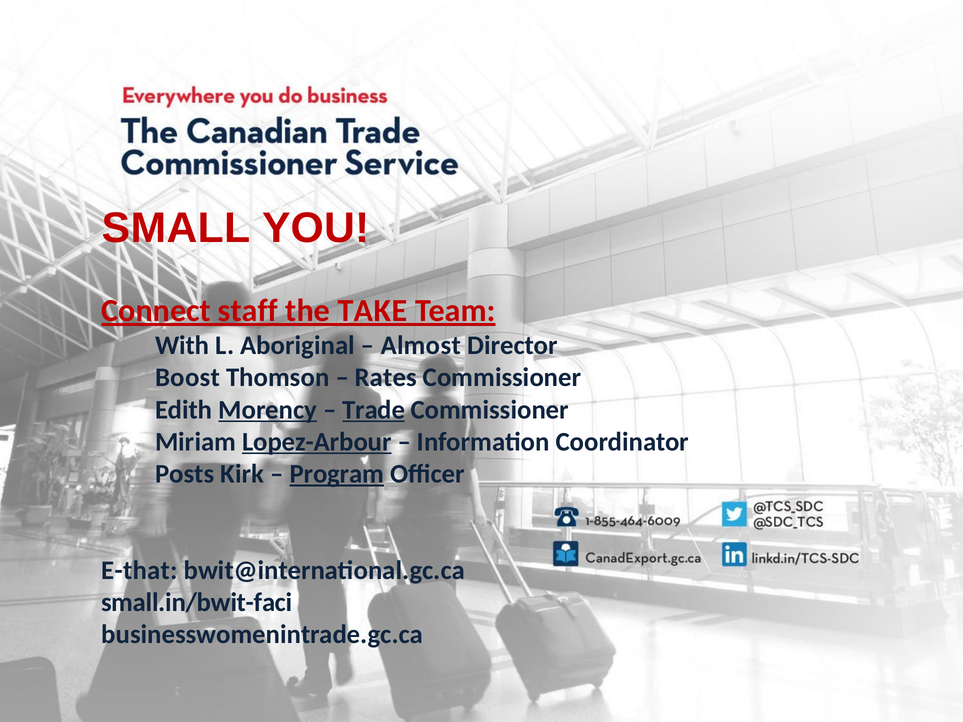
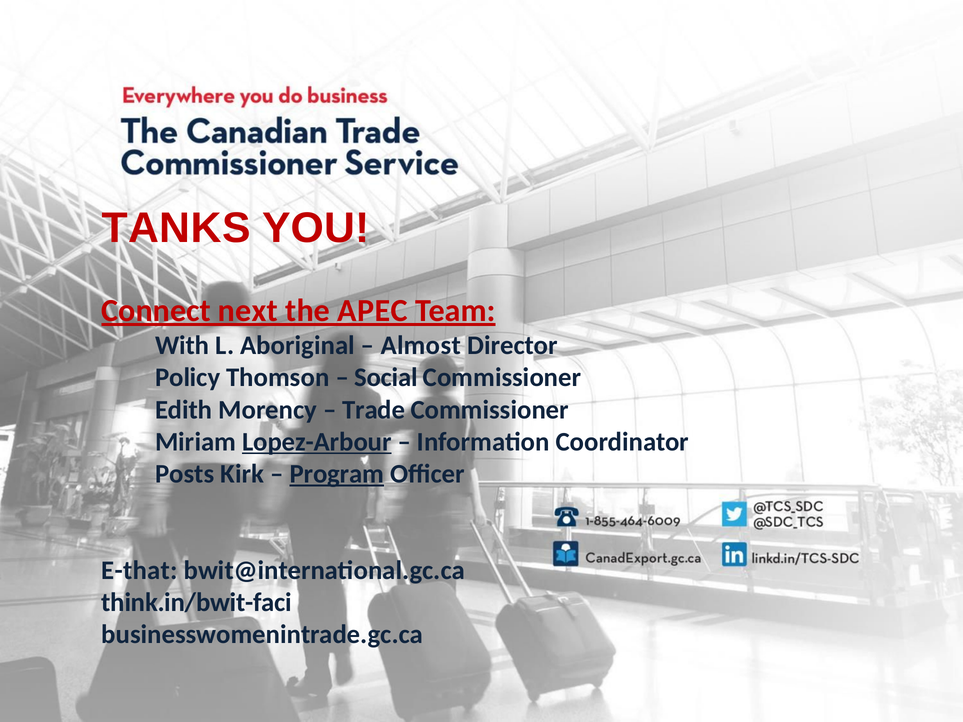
SMALL: SMALL -> TANKS (176, 228)
staff: staff -> next (248, 311)
TAKE: TAKE -> APEC (372, 311)
Boost: Boost -> Policy (188, 378)
Rates: Rates -> Social (386, 378)
Morency underline: present -> none (268, 410)
Trade underline: present -> none (374, 410)
small.in/bwit-faci: small.in/bwit-faci -> think.in/bwit-faci (197, 603)
